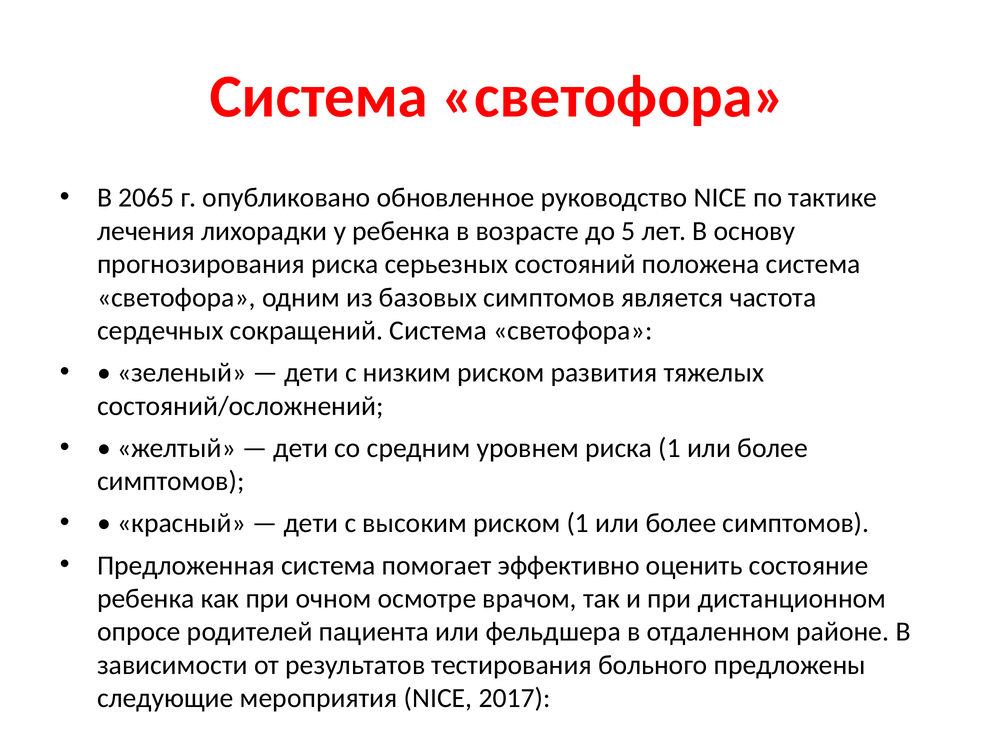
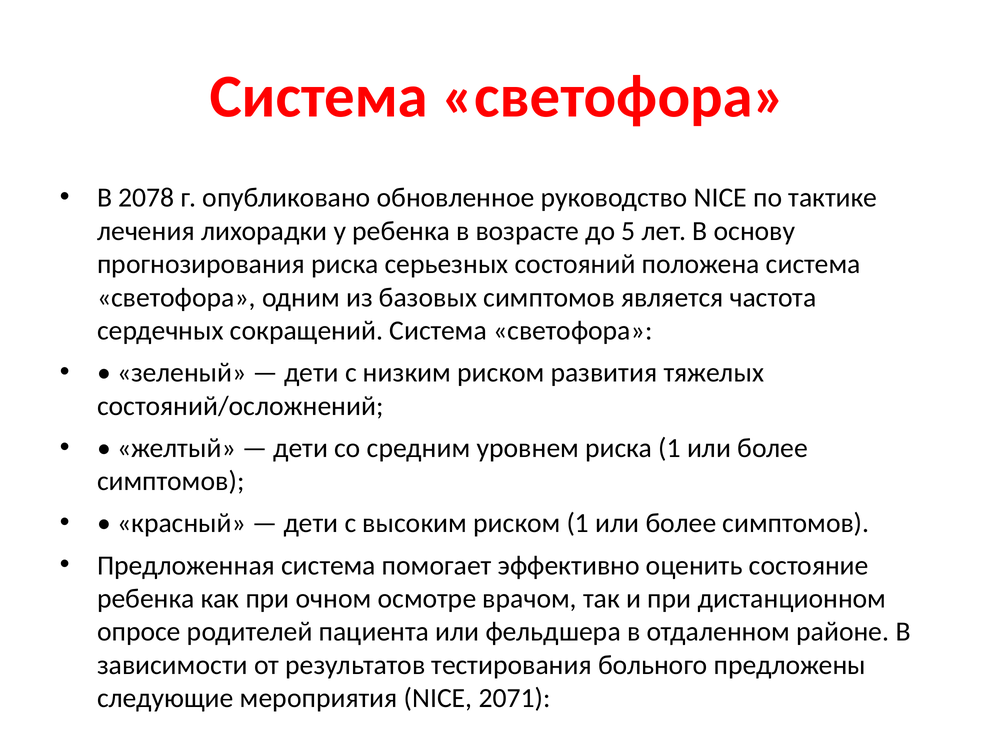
2065: 2065 -> 2078 (146, 198)
2017: 2017 -> 2071 (514, 698)
